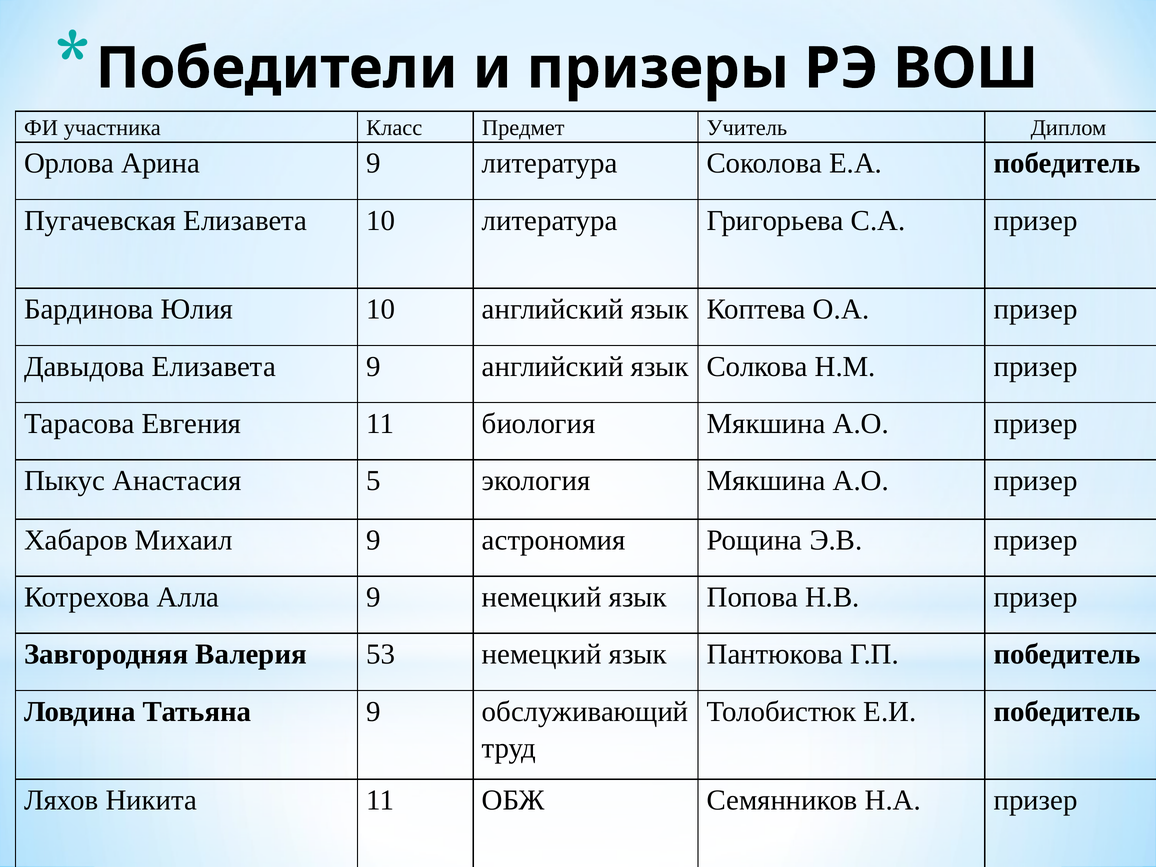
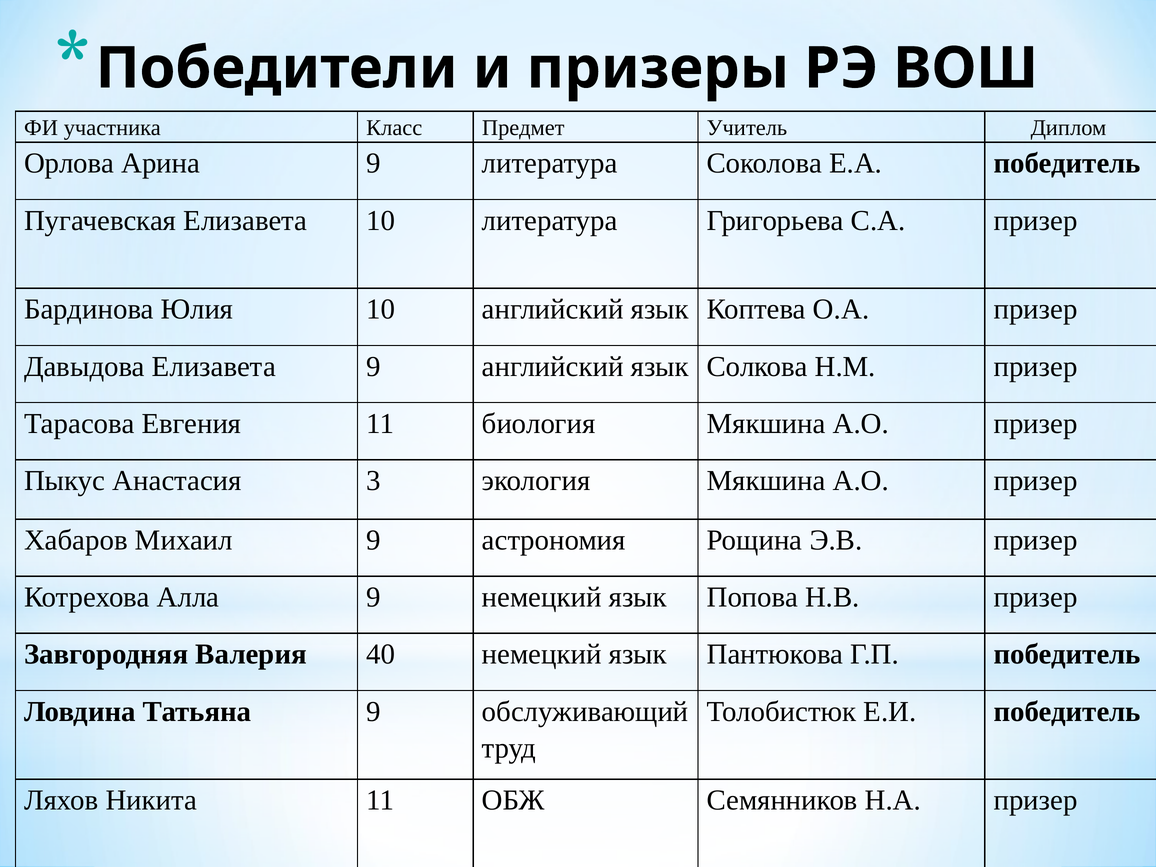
5: 5 -> 3 (373, 481)
53: 53 -> 40 (381, 654)
